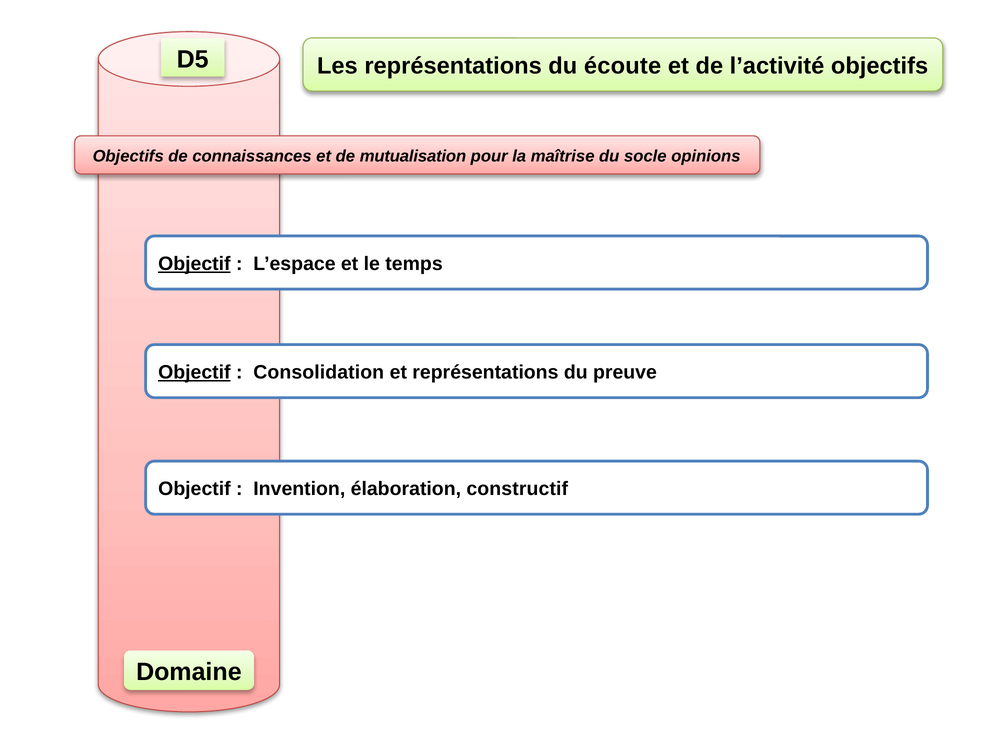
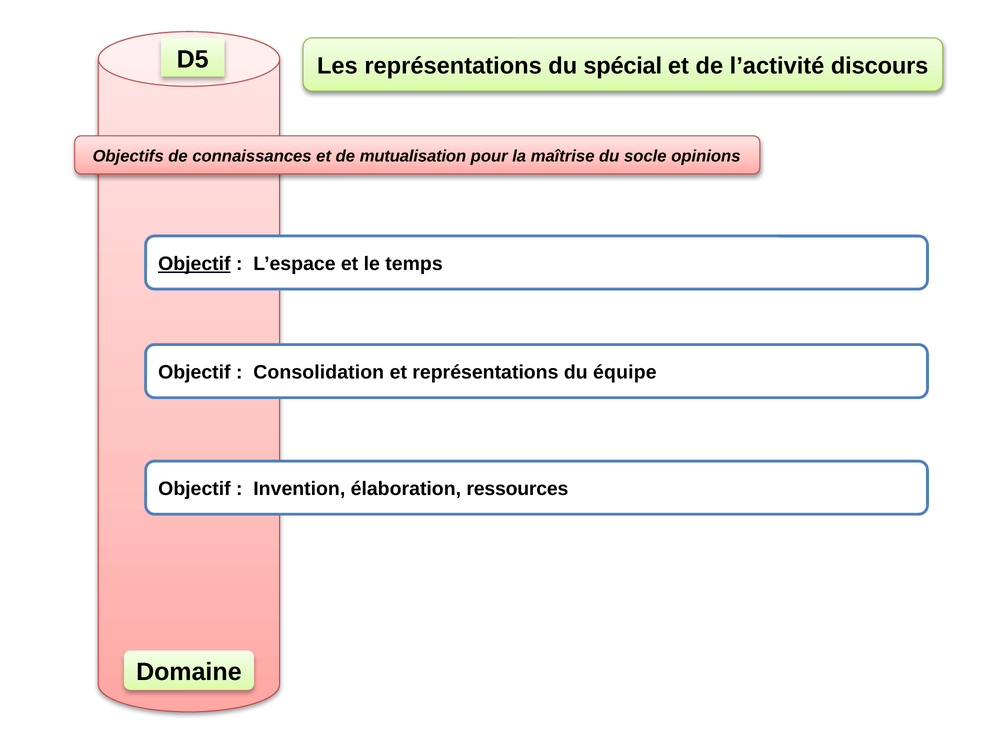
écoute: écoute -> spécial (623, 66)
l’activité objectifs: objectifs -> discours (880, 66)
Objectif underline: present -> none (194, 372)
preuve: preuve -> équipe (625, 372)
constructif: constructif -> ressources (517, 489)
